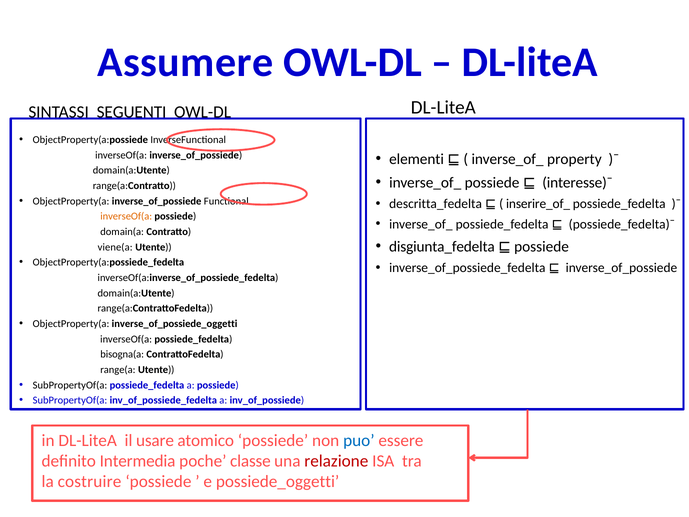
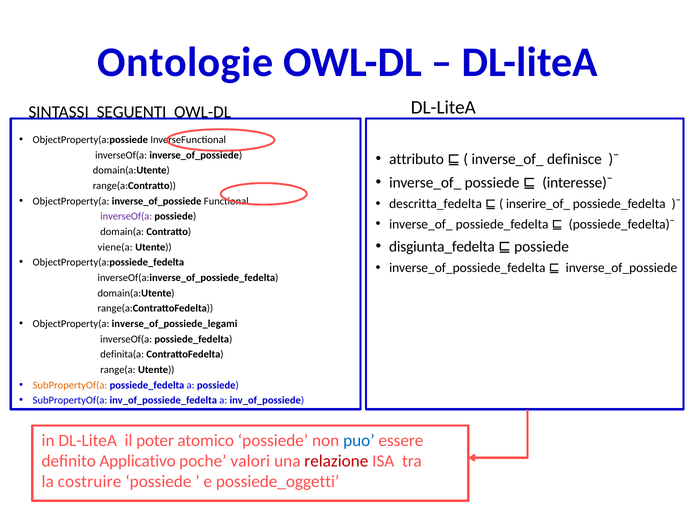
Assumere: Assumere -> Ontologie (185, 62)
elementi: elementi -> attributo (417, 159)
property: property -> definisce (574, 159)
inverseOf(a colour: orange -> purple (126, 216)
inverse_of_possiede_oggetti: inverse_of_possiede_oggetti -> inverse_of_possiede_legami (175, 324)
bisogna(a: bisogna(a -> definita(a (122, 354)
SubPropertyOf(a colour: black -> orange (70, 385)
usare: usare -> poter (155, 440)
Intermedia: Intermedia -> Applicativo (138, 461)
classe: classe -> valori (250, 461)
